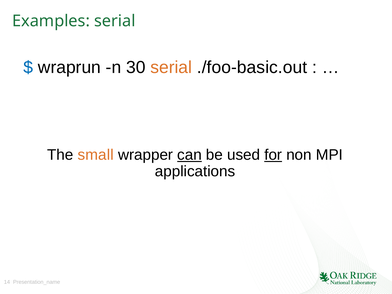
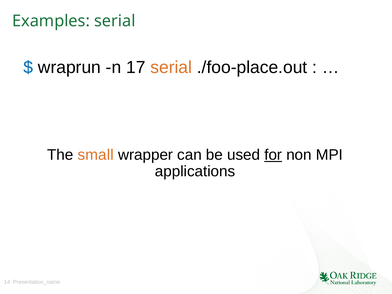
30: 30 -> 17 (136, 67)
./foo-basic.out: ./foo-basic.out -> ./foo-place.out (252, 67)
can underline: present -> none (190, 155)
